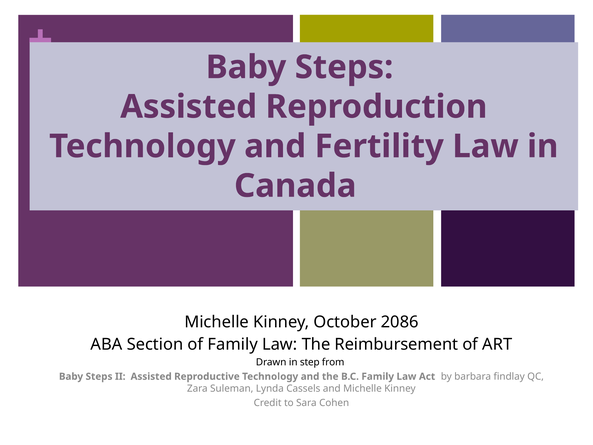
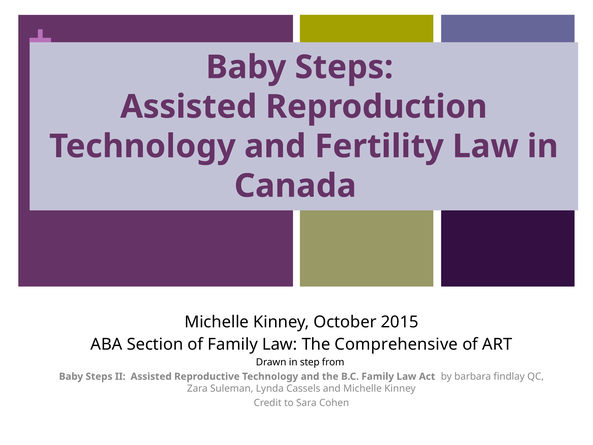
2086: 2086 -> 2015 (400, 322)
Reimbursement: Reimbursement -> Comprehensive (396, 344)
